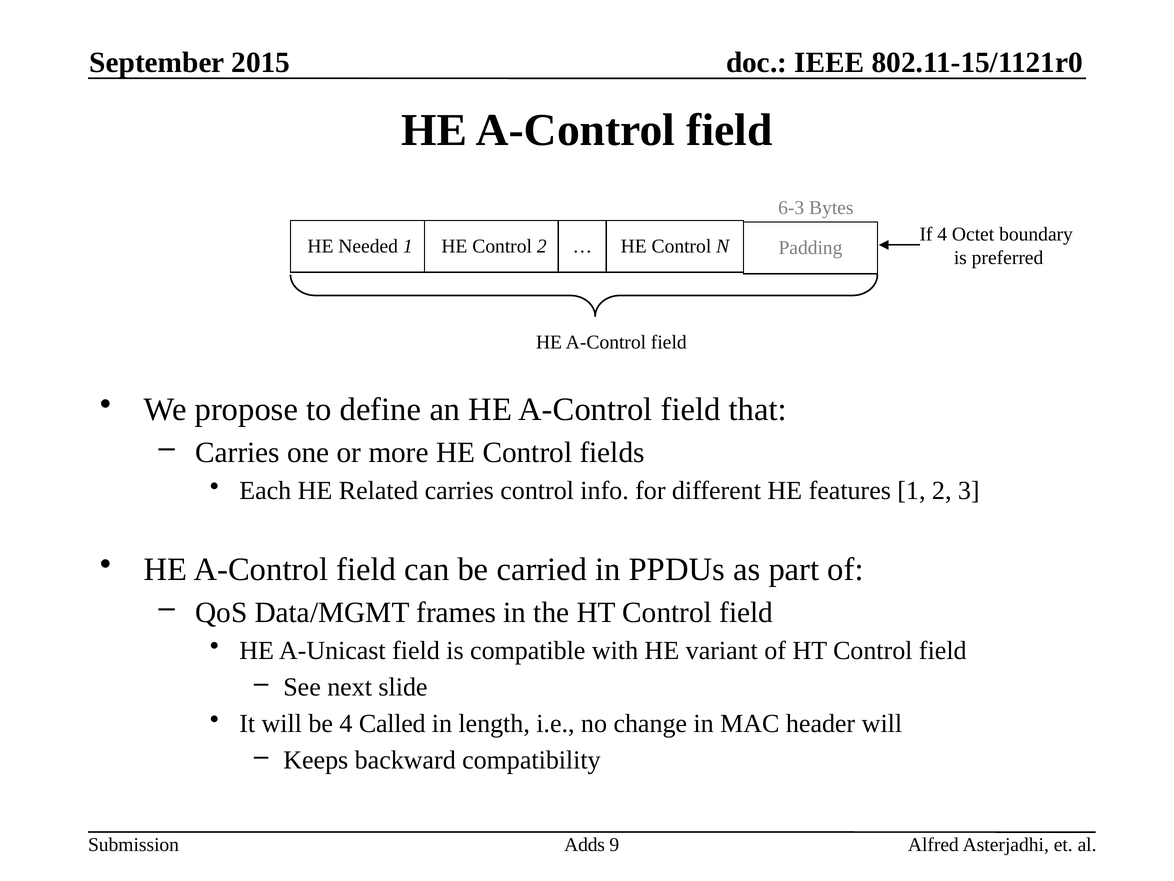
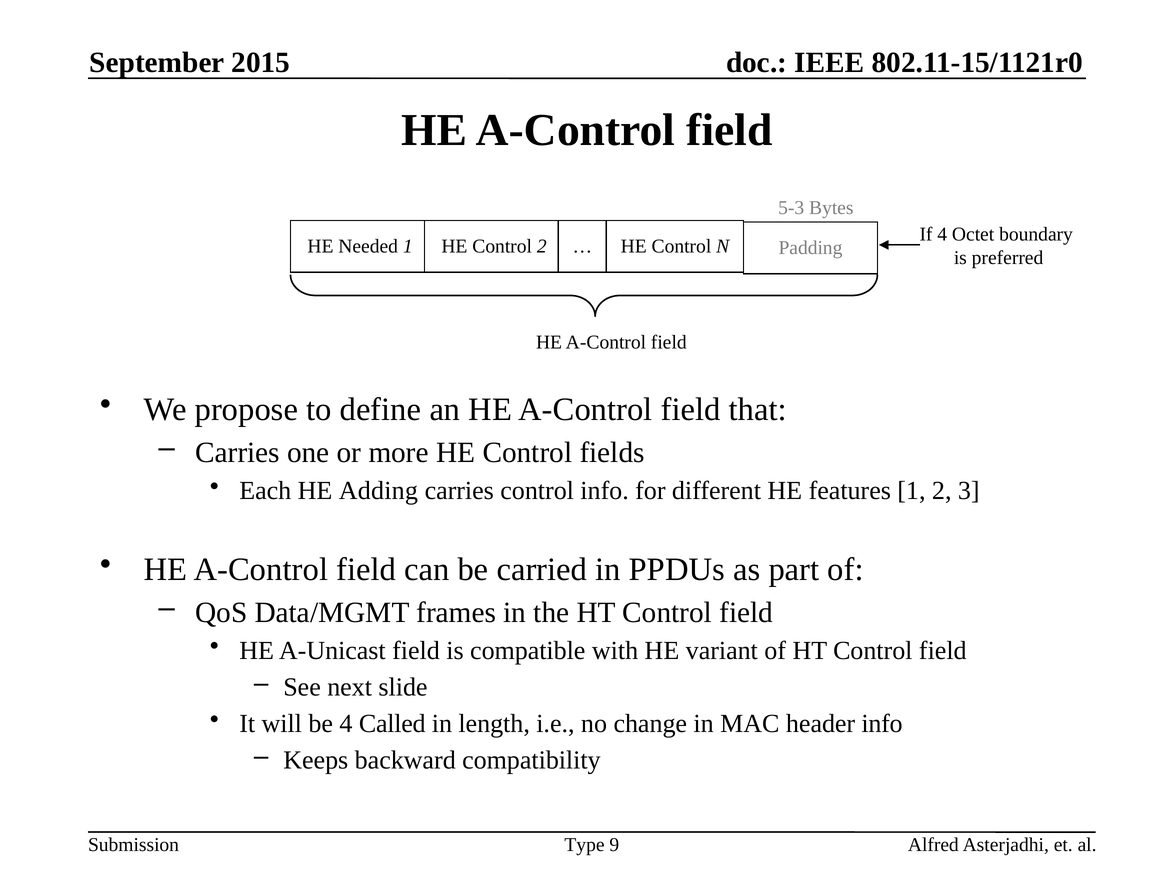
6-3: 6-3 -> 5-3 (791, 208)
Related: Related -> Adding (378, 491)
header will: will -> info (882, 723)
Adds: Adds -> Type (584, 844)
